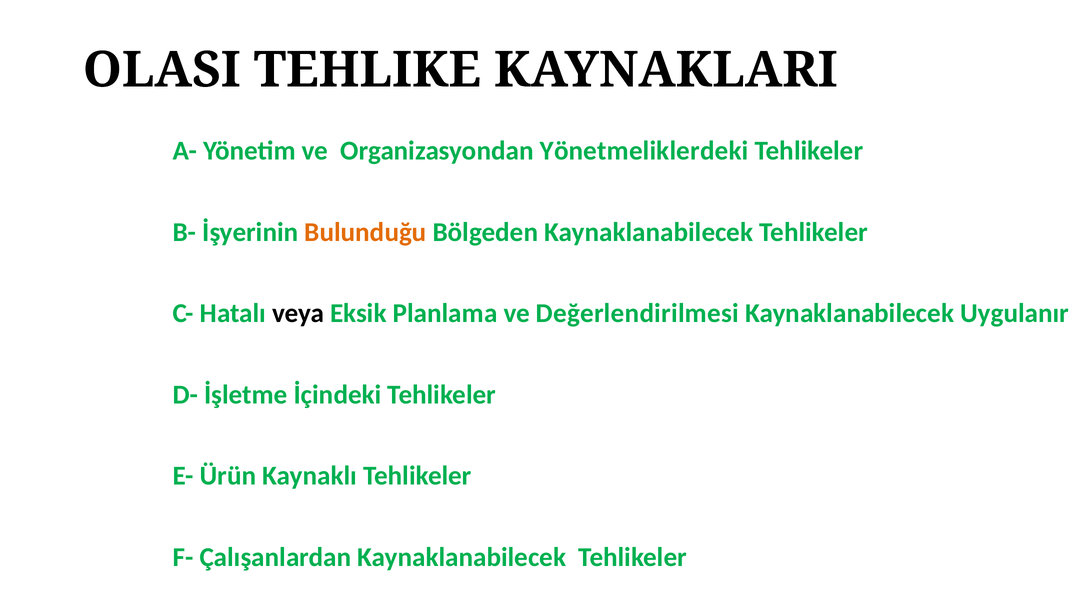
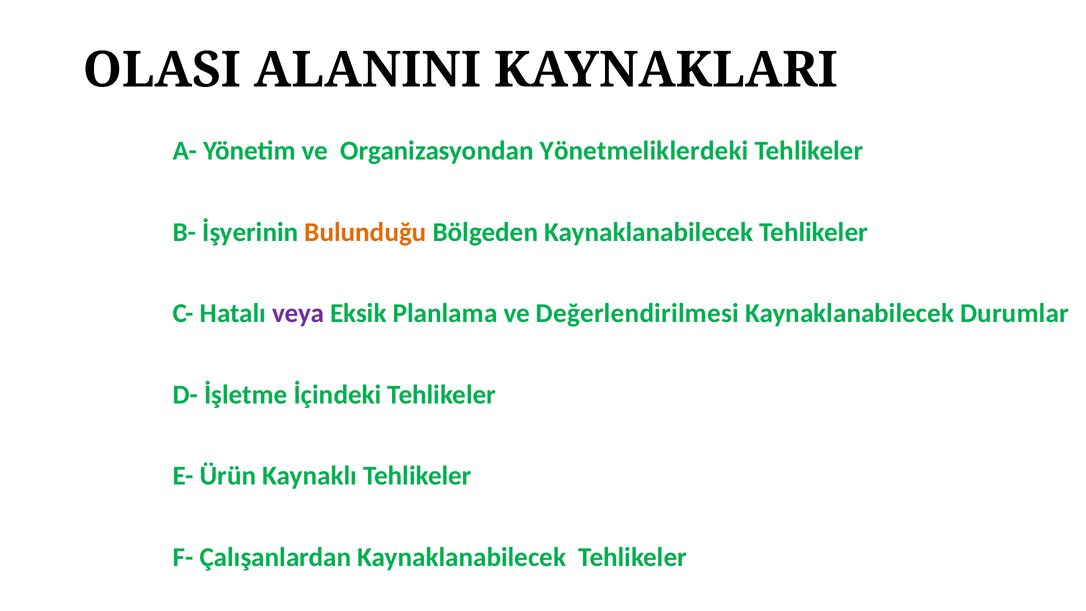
TEHLIKE: TEHLIKE -> ALANINI (367, 70)
veya colour: black -> purple (298, 313)
Uygulanır: Uygulanır -> Durumlar (1014, 313)
